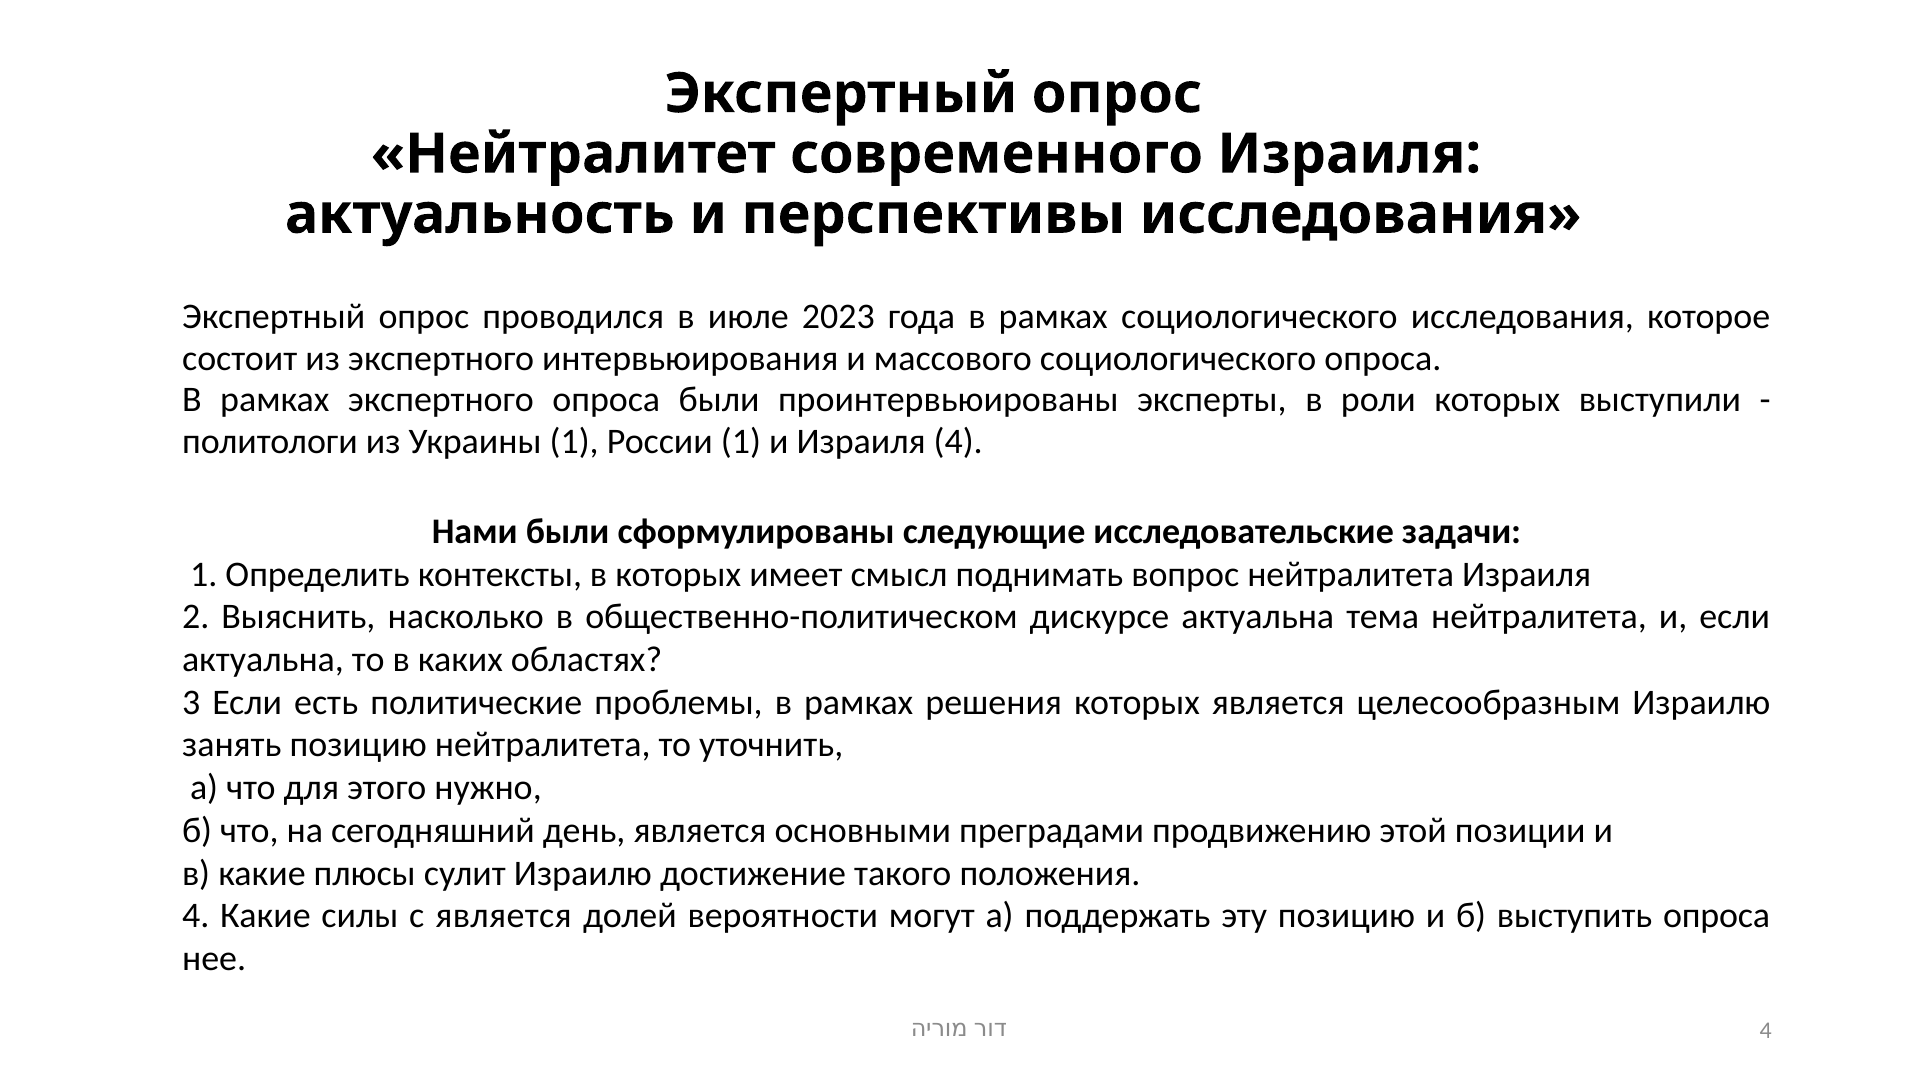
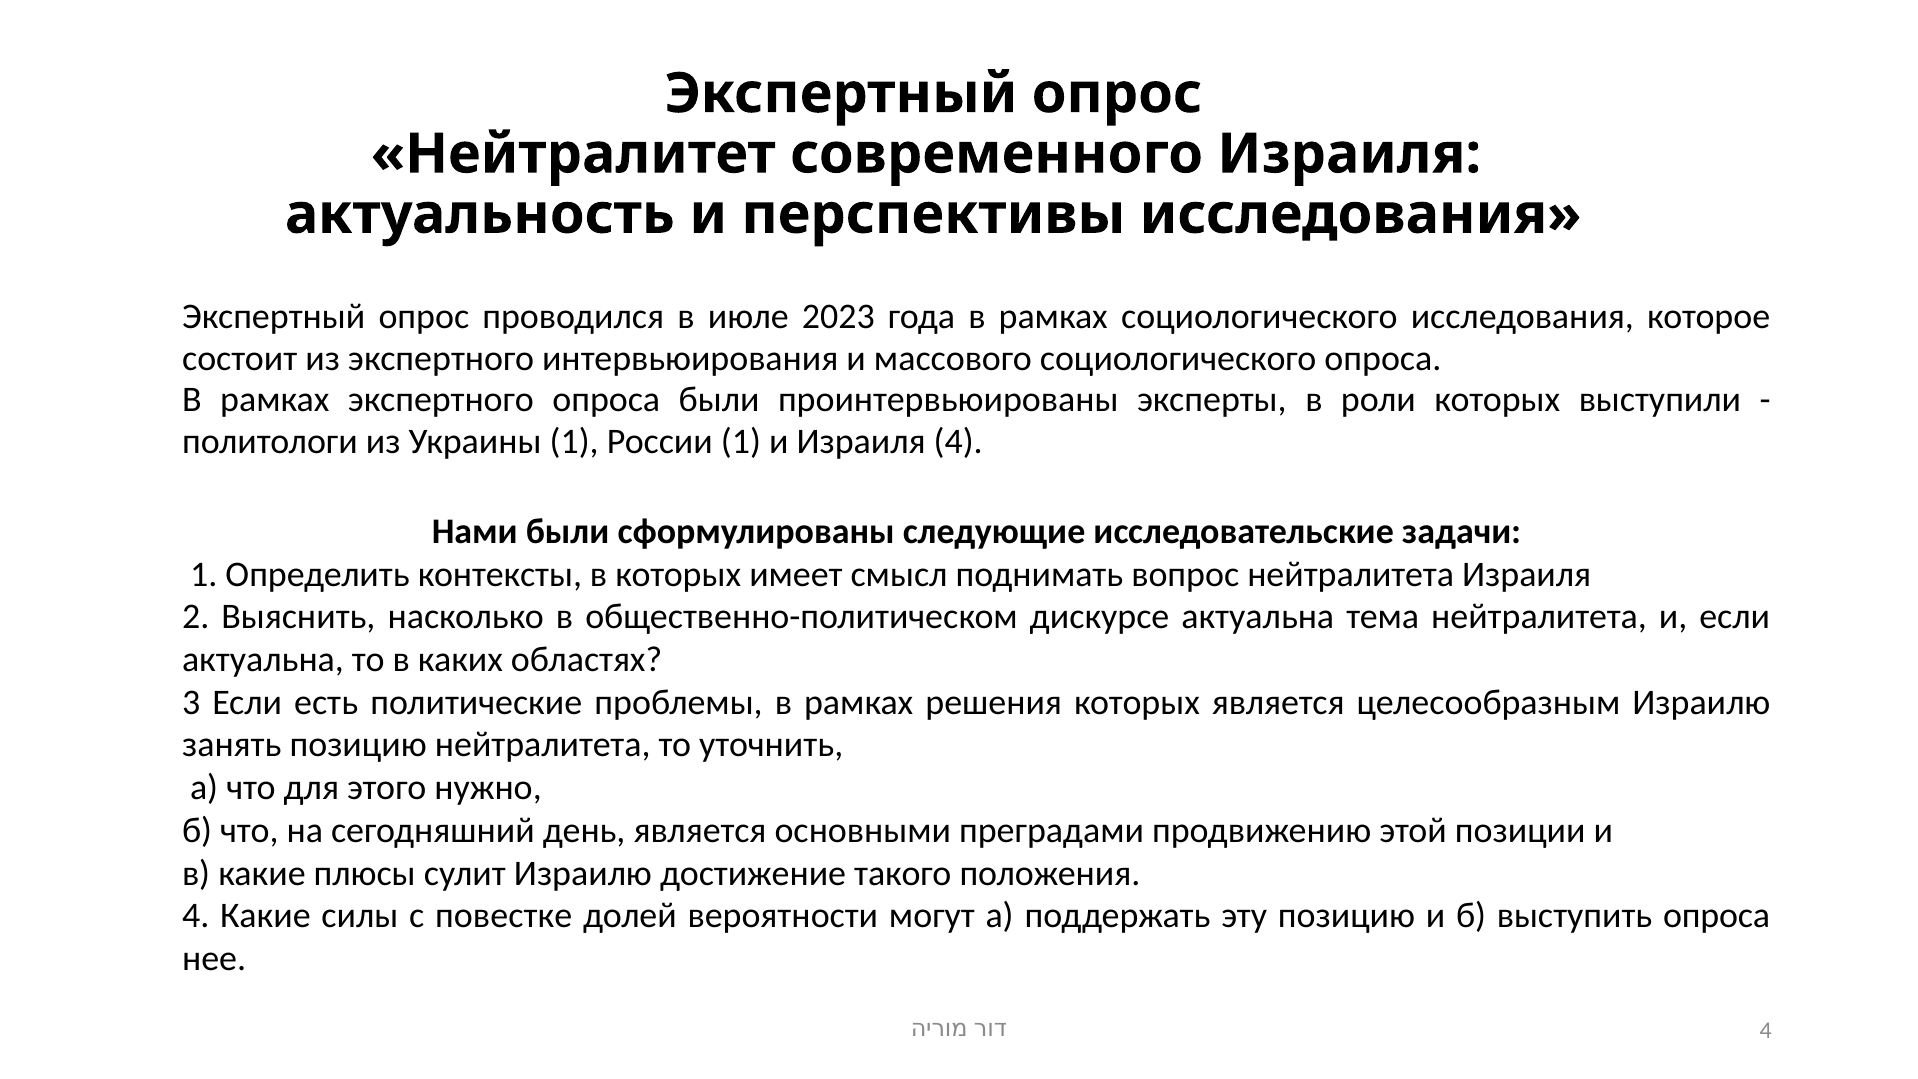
с является: является -> повестке (504, 916)
